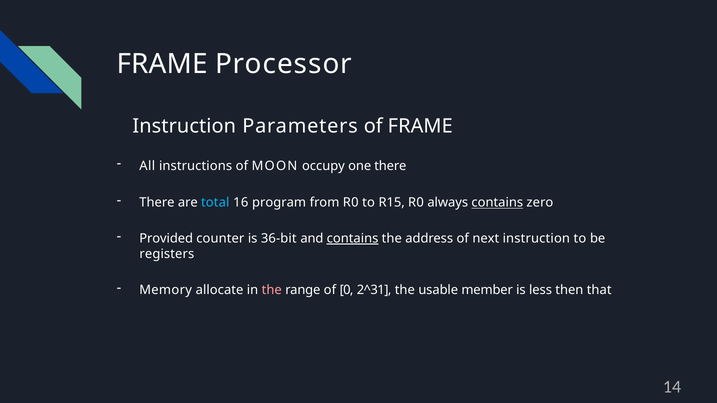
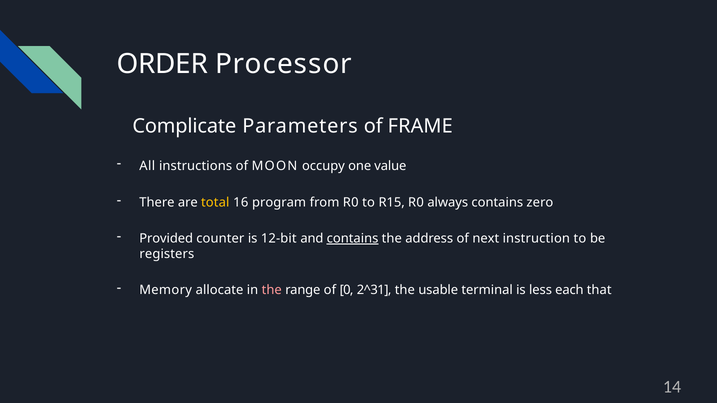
FRAME: FRAME -> ORDER (162, 64)
Instruction: Instruction -> Complicate (184, 126)
one there: there -> value (390, 166)
total colour: light blue -> yellow (215, 203)
contains underline: present -> none (497, 203)
36-bit: 36-bit -> 12-bit (279, 239)
member: member -> terminal (487, 290)
then: then -> each (569, 290)
